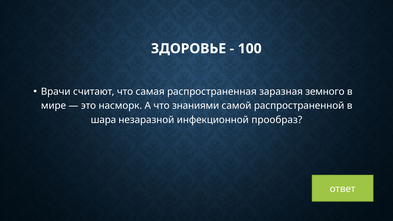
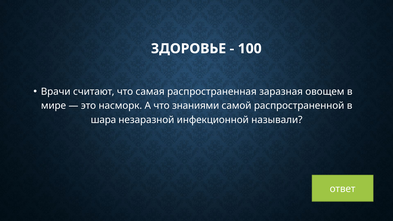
земного: земного -> овощем (325, 92)
прообраз: прообраз -> называли (277, 120)
